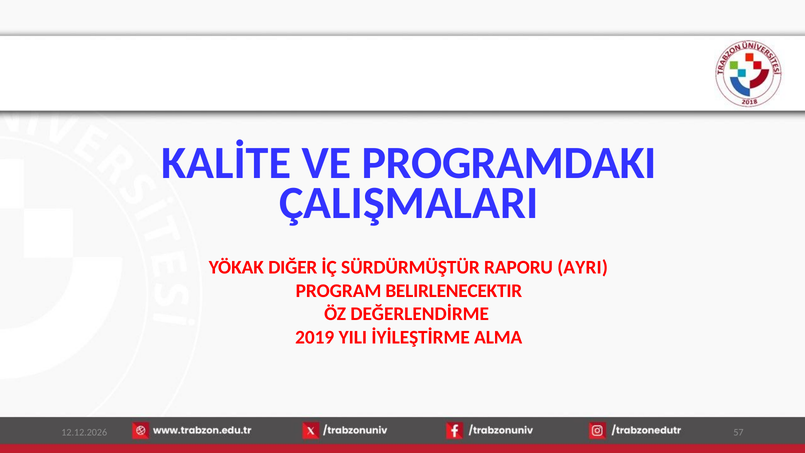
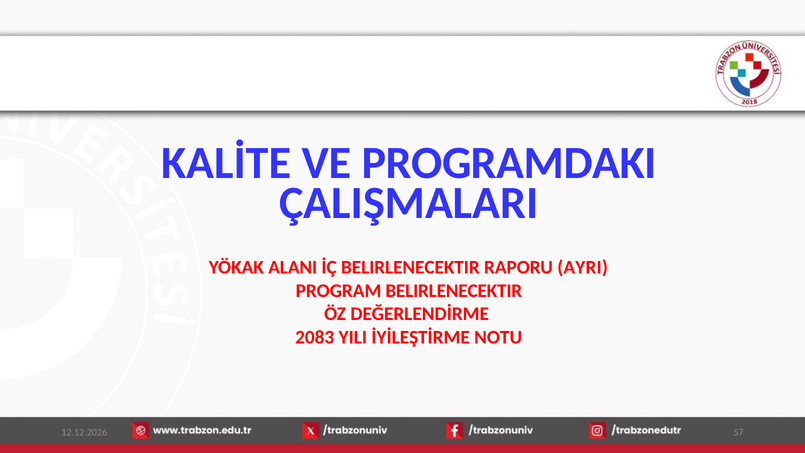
DIĞER: DIĞER -> ALANI (293, 267)
İÇ SÜRDÜRMÜŞTÜR: SÜRDÜRMÜŞTÜR -> BELIRLENECEKTIR (410, 267)
2019: 2019 -> 2083 (315, 337)
ALMA: ALMA -> NOTU (498, 337)
